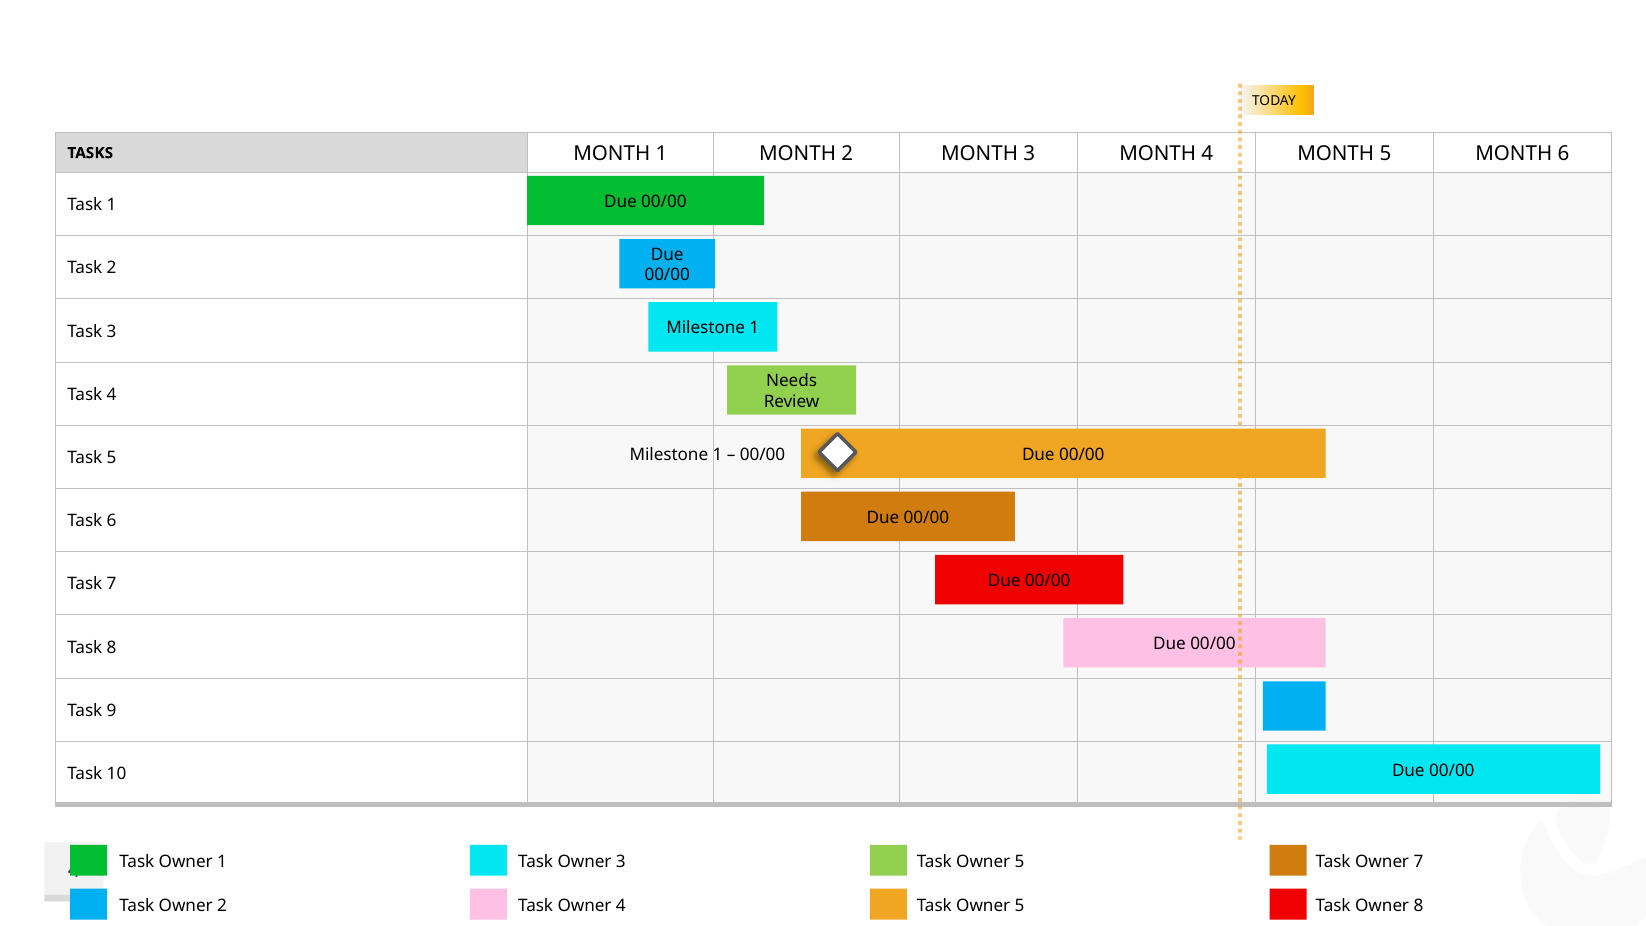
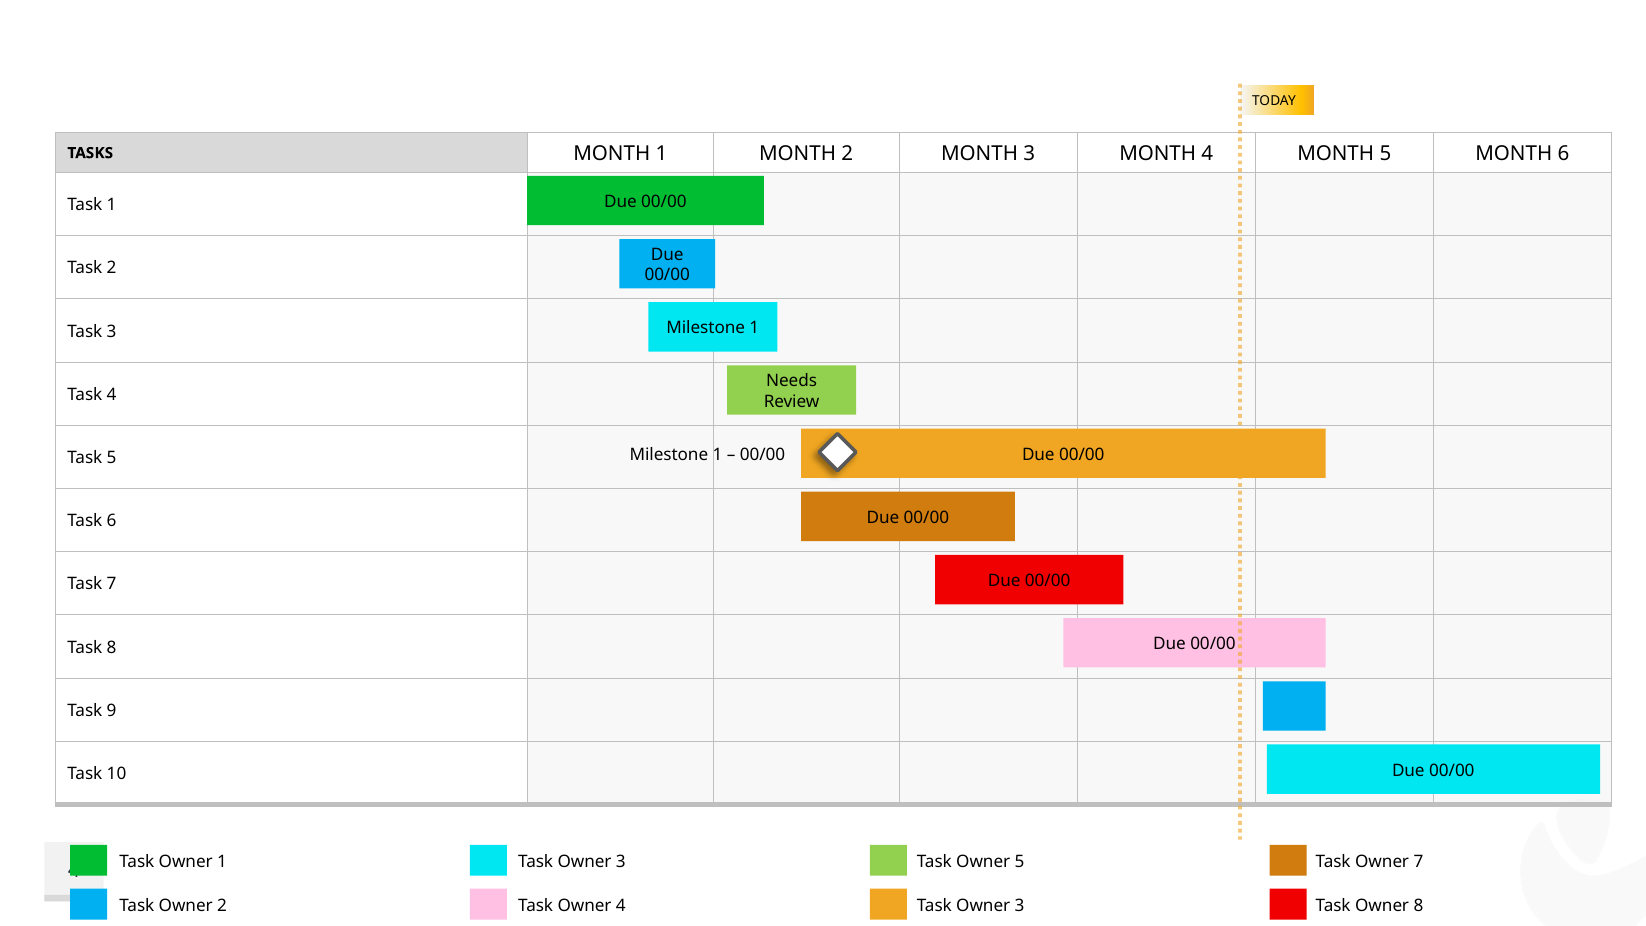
5: 5 -> 3 (1020, 906)
